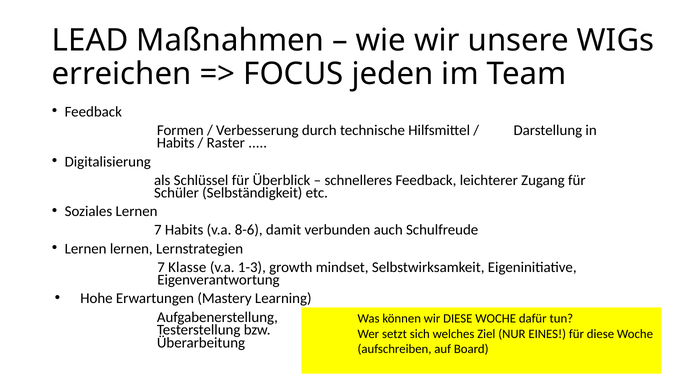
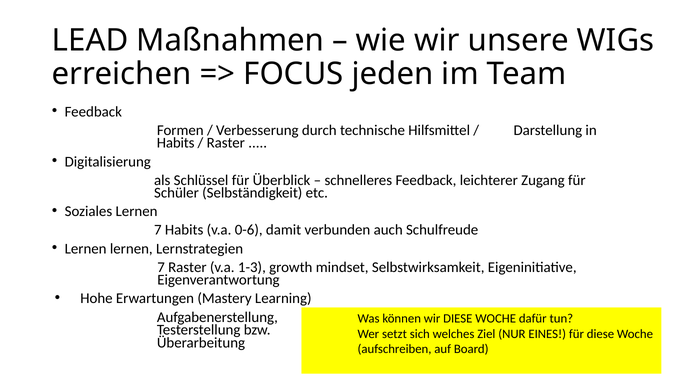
8-6: 8-6 -> 0-6 (249, 230)
7 Klasse: Klasse -> Raster (187, 267)
